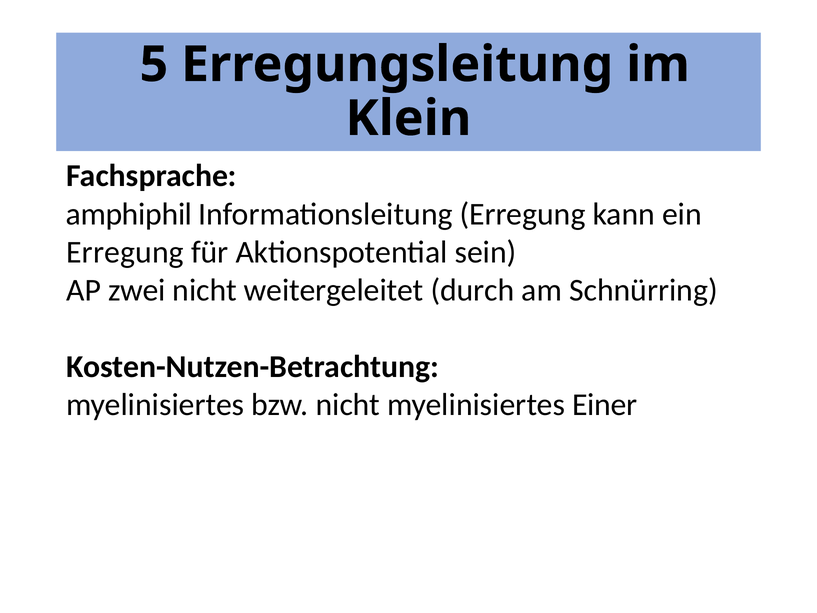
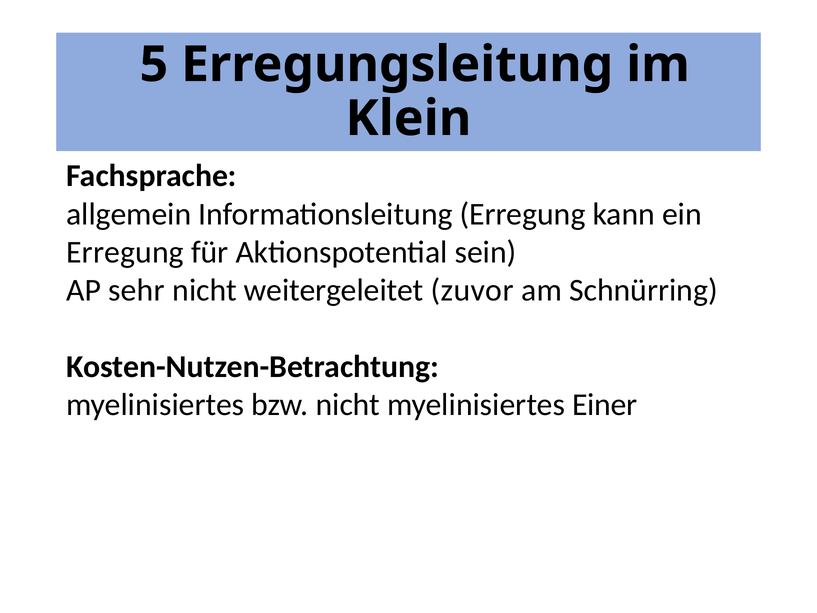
amphiphil: amphiphil -> allgemein (129, 214)
zwei: zwei -> sehr (137, 290)
durch: durch -> zuvor (472, 290)
